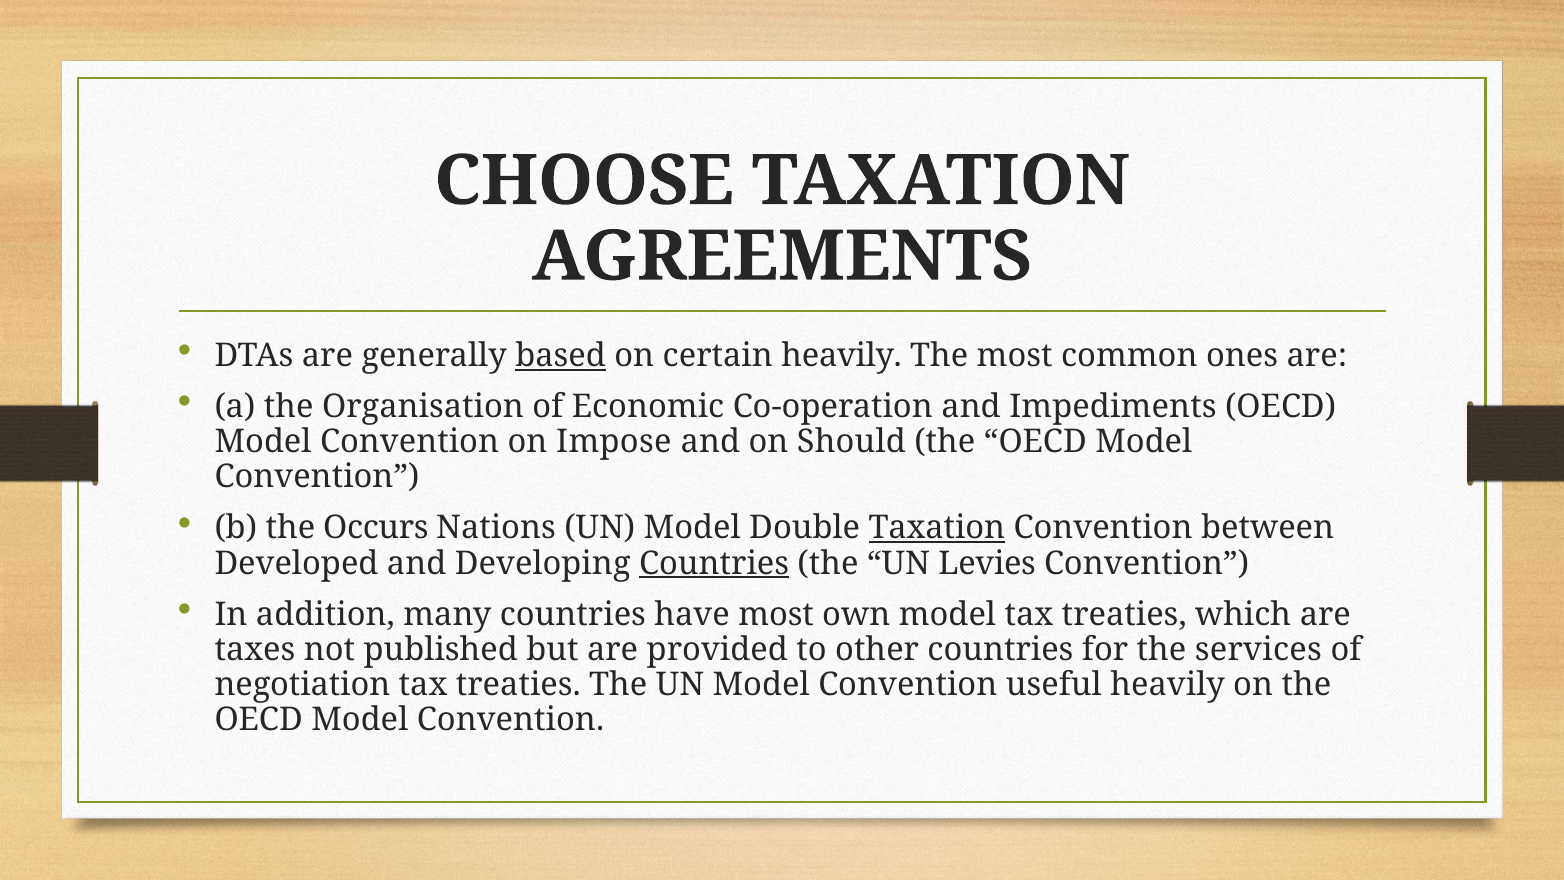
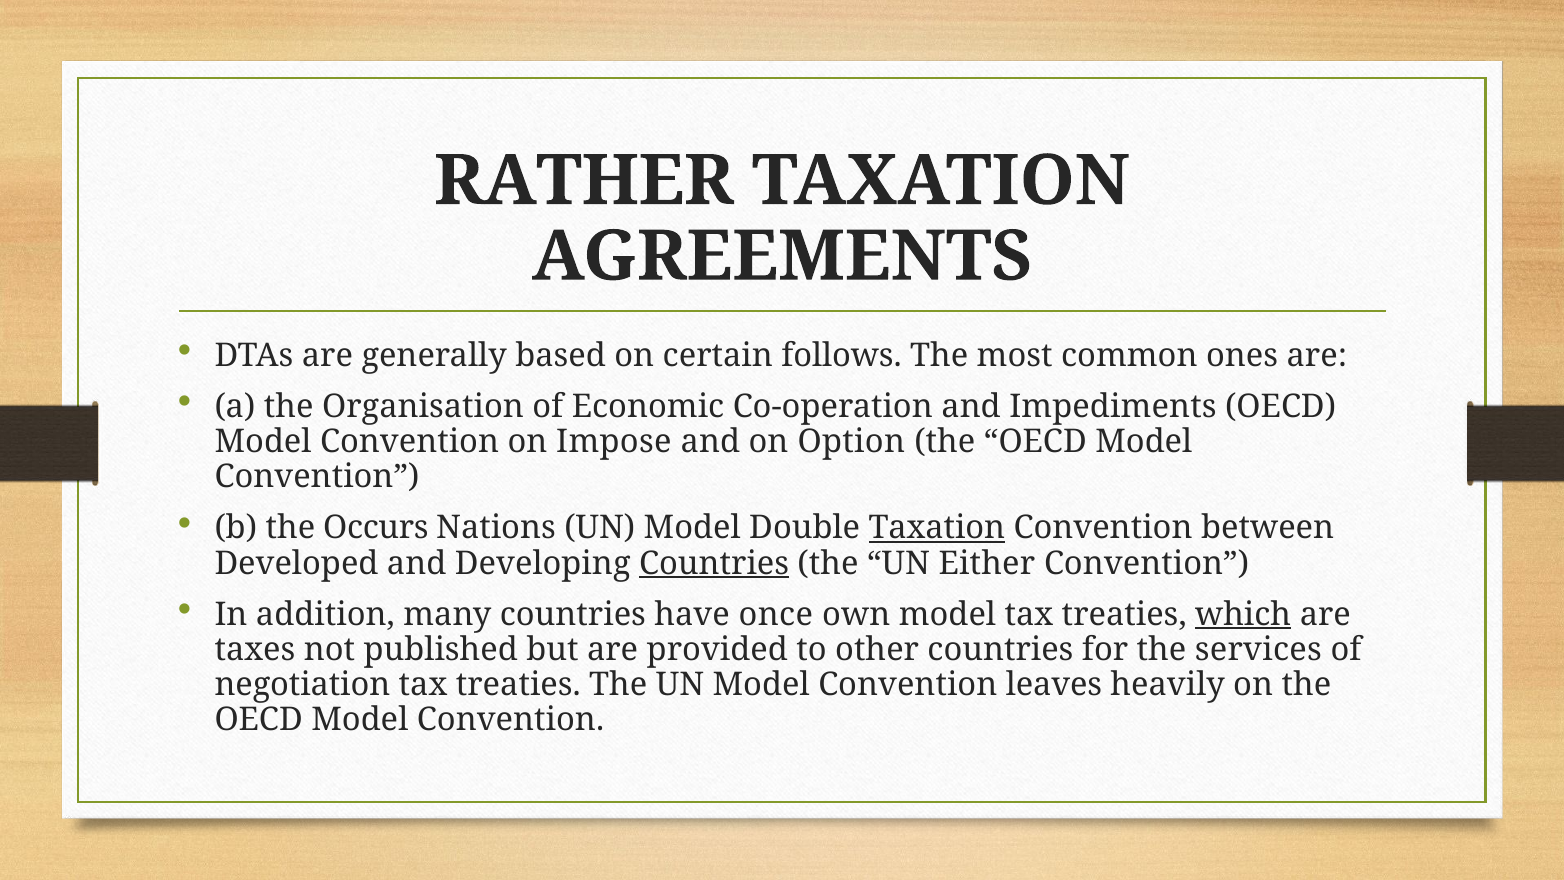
CHOOSE: CHOOSE -> RATHER (584, 181)
based underline: present -> none (561, 356)
certain heavily: heavily -> follows (842, 356)
Should: Should -> Option (851, 442)
Levies: Levies -> Either (987, 563)
have most: most -> once (776, 614)
which underline: none -> present (1243, 614)
useful: useful -> leaves (1054, 685)
